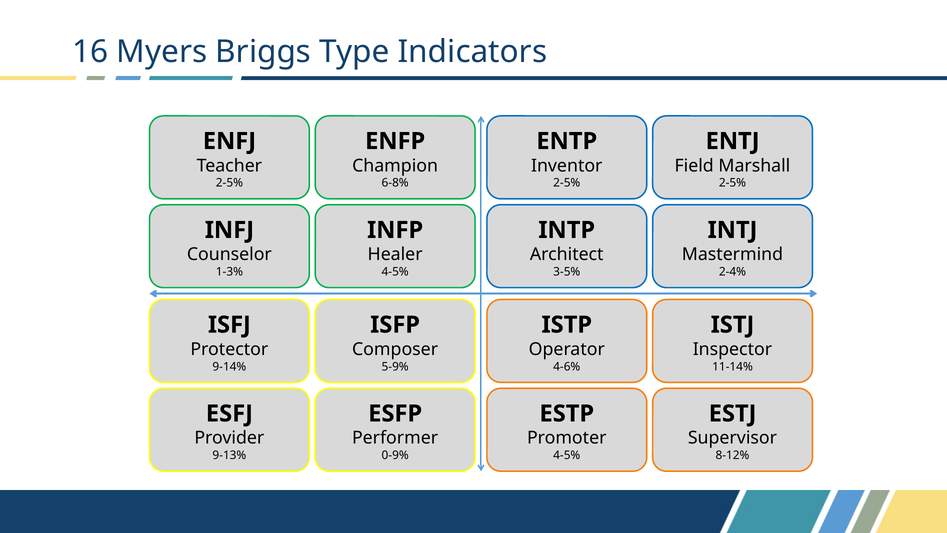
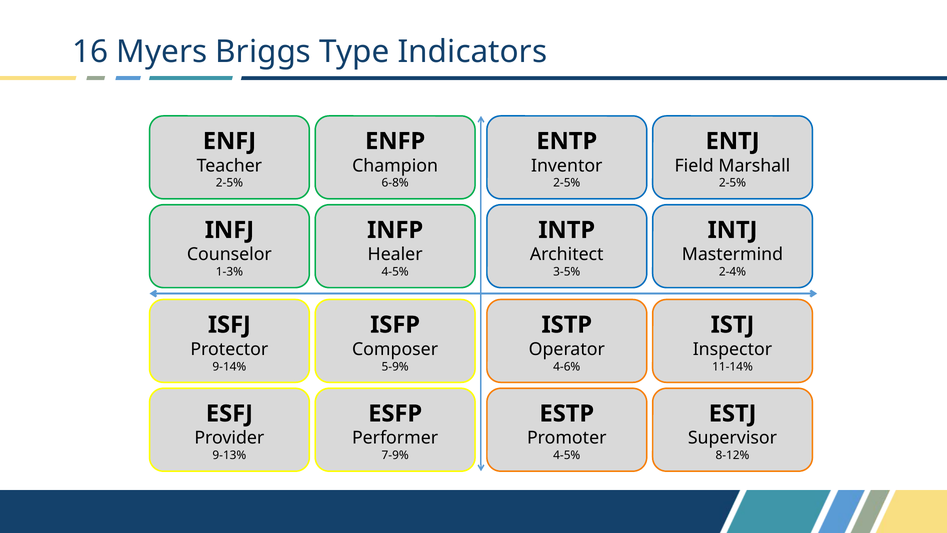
0-9%: 0-9% -> 7-9% (395, 455)
